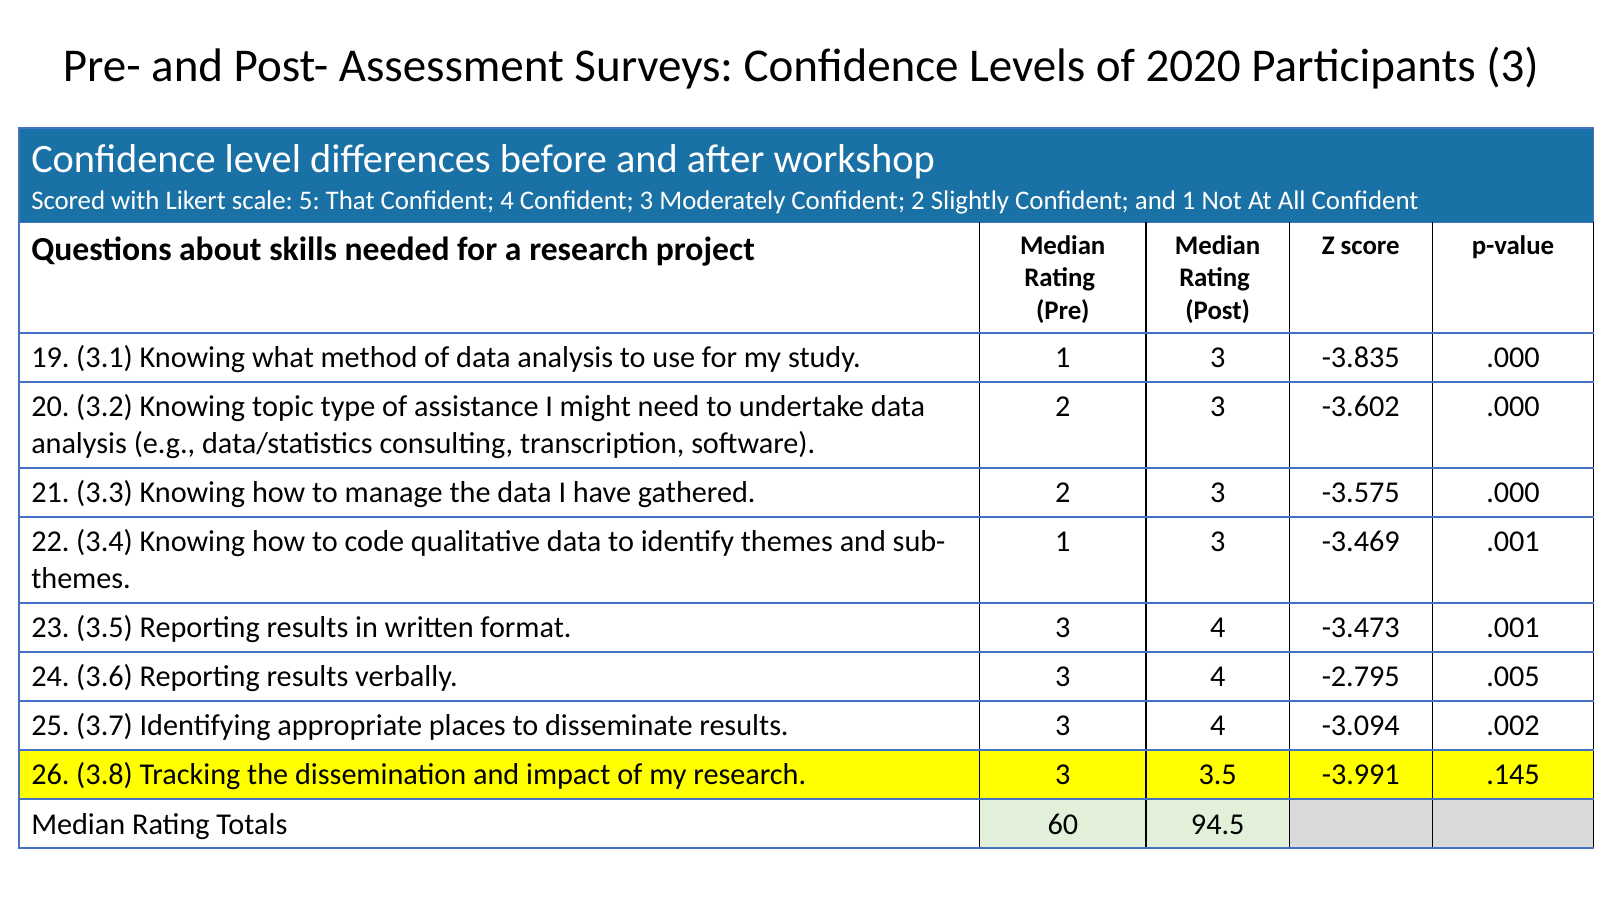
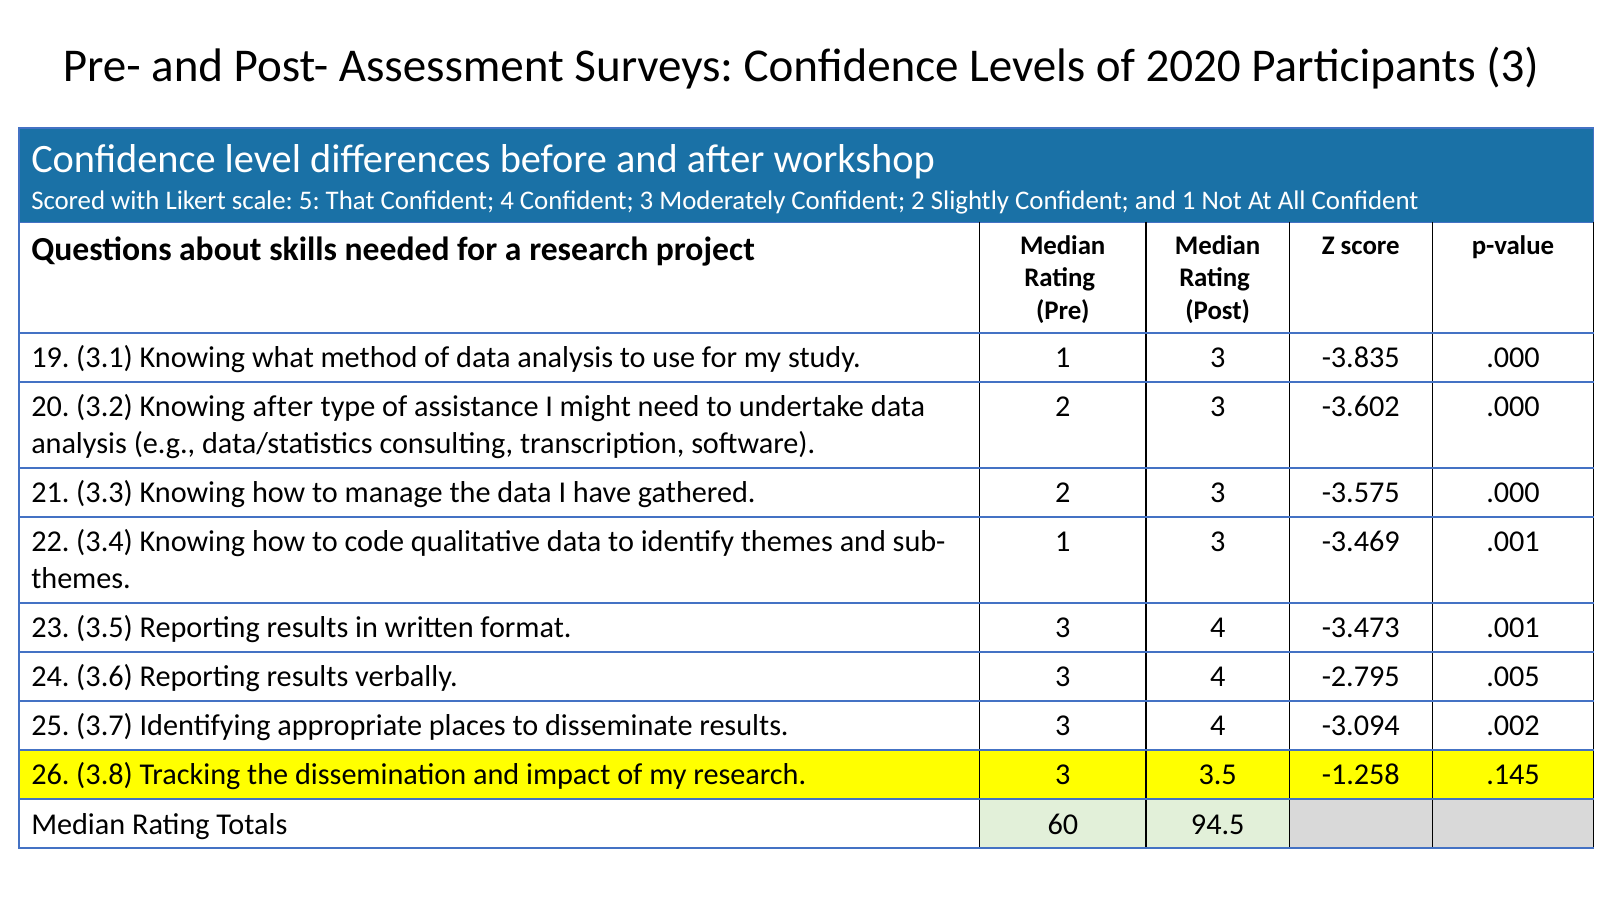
Knowing topic: topic -> after (283, 407)
-3.991: -3.991 -> -1.258 (1361, 775)
